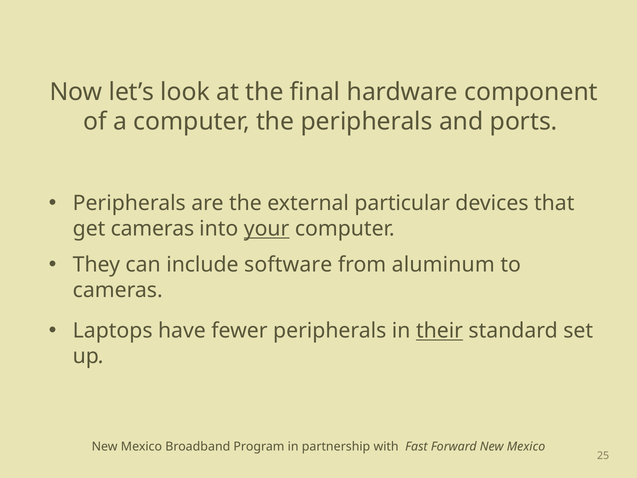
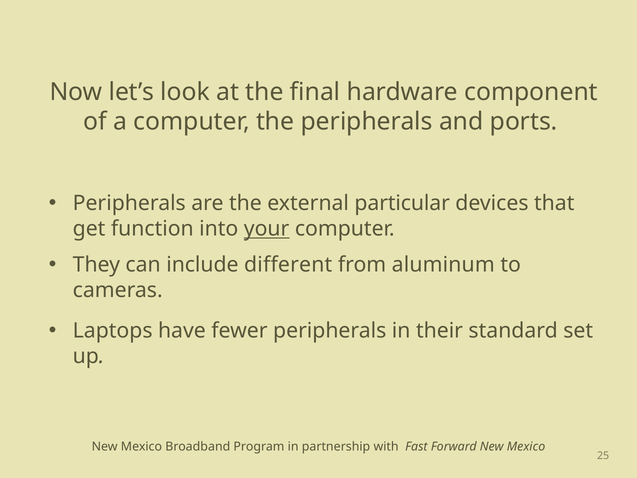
get cameras: cameras -> function (152, 229)
software: software -> different (288, 265)
their underline: present -> none (440, 331)
